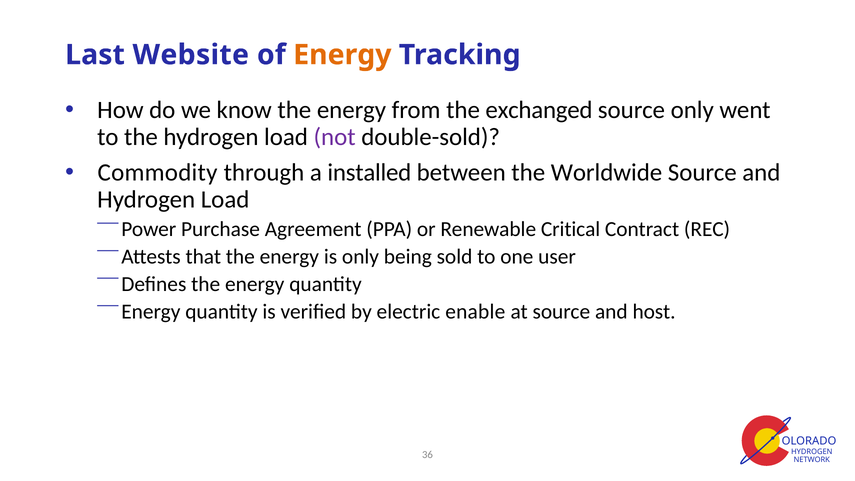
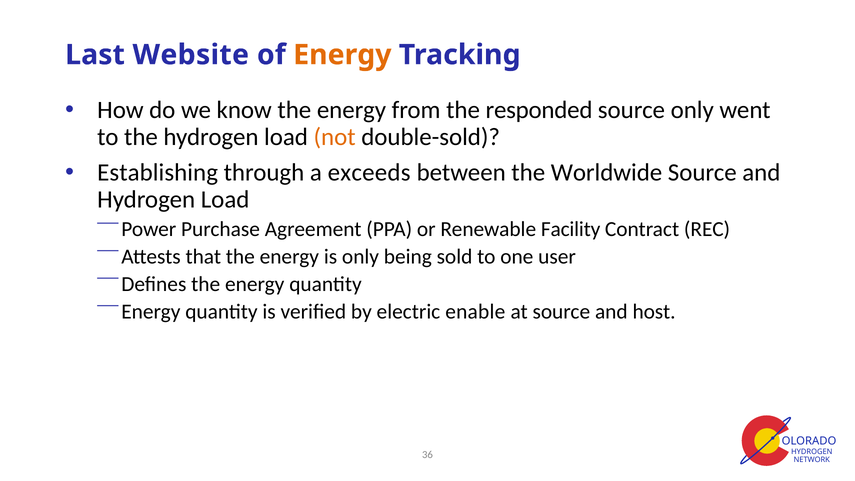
exchanged: exchanged -> responded (539, 110)
not colour: purple -> orange (335, 137)
Commodity: Commodity -> Establishing (158, 173)
installed: installed -> exceeds (369, 173)
Critical: Critical -> Facility (571, 229)
